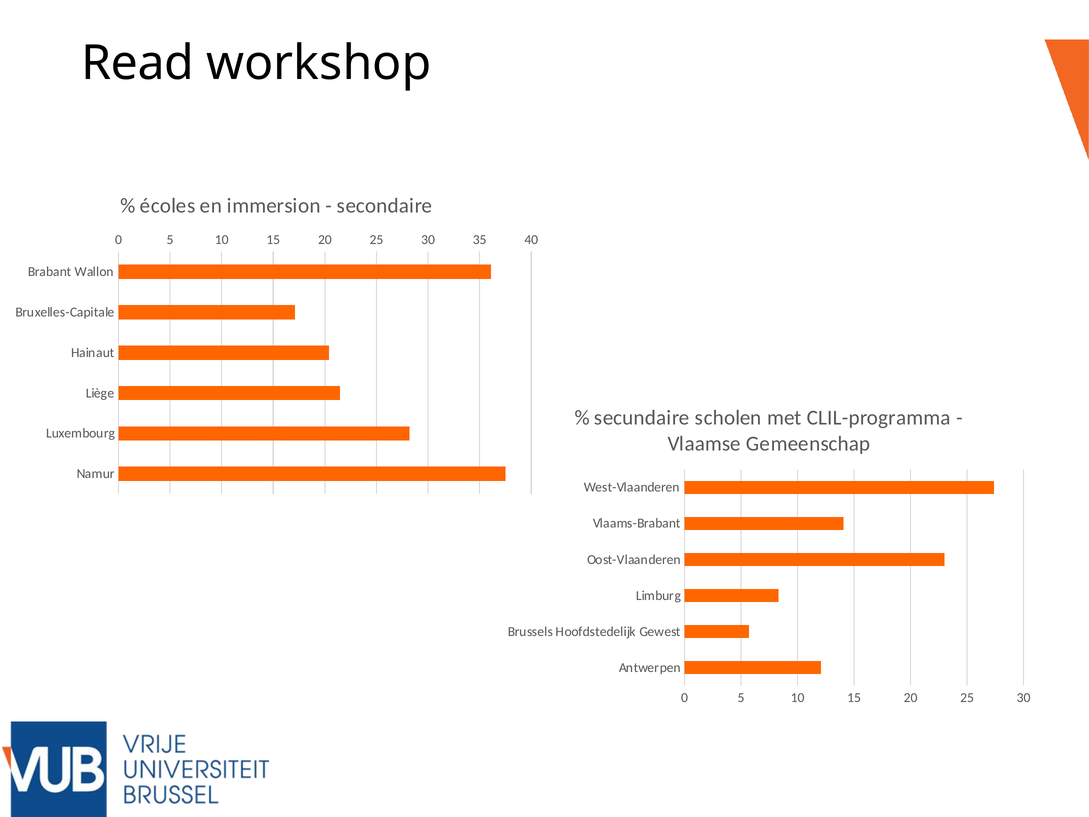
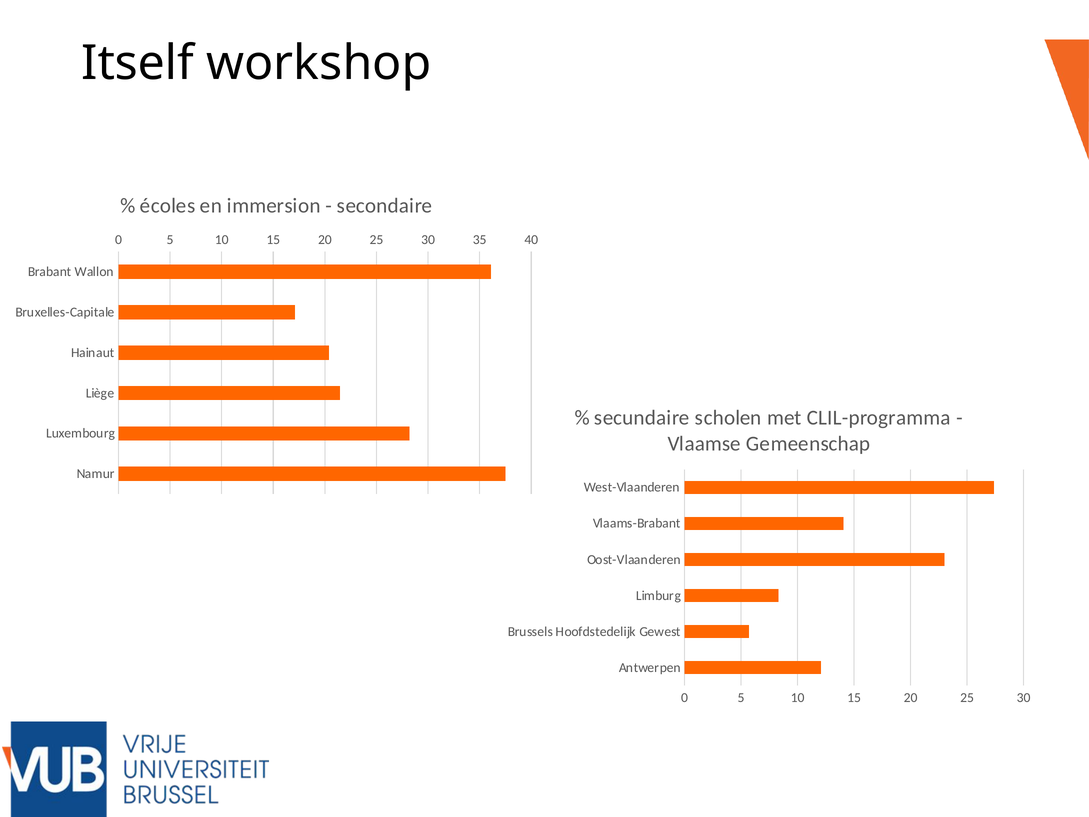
Read: Read -> Itself (138, 63)
